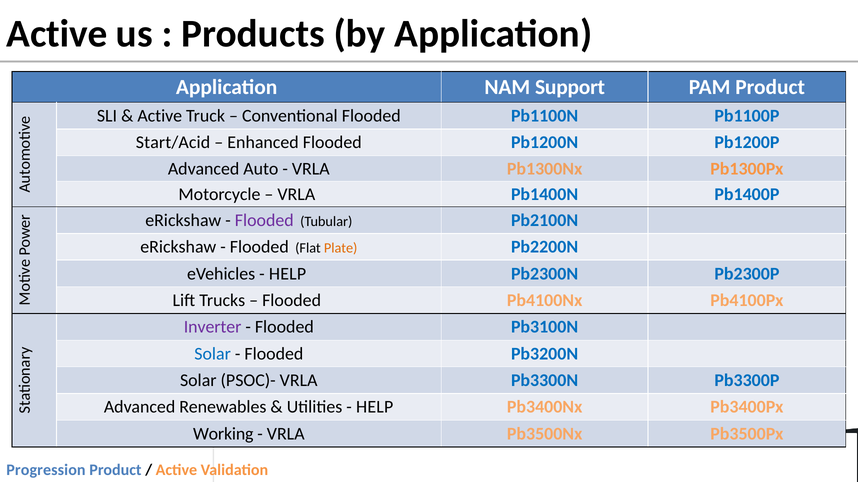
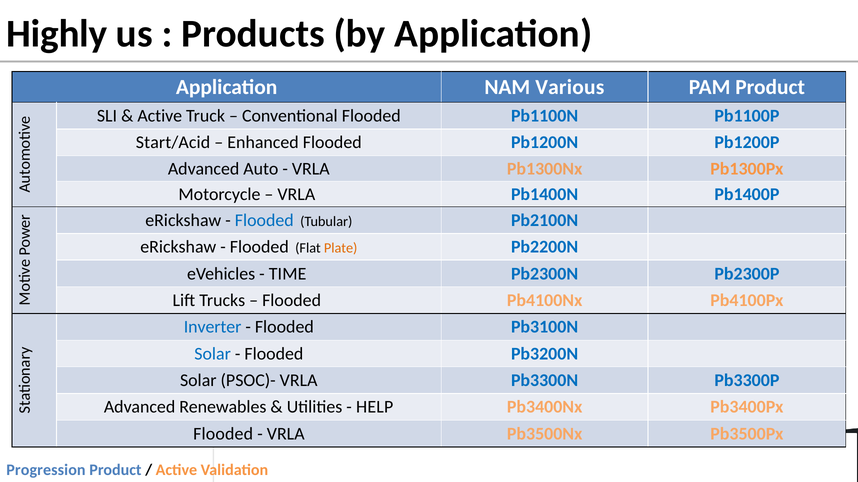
Active: Active -> Highly (57, 34)
Support: Support -> Various (570, 87)
Flooded colour: purple -> blue (264, 221)
HELP: HELP -> TIME (288, 274)
Inverter colour: purple -> blue (213, 327)
Working: Working -> Flooded (223, 434)
